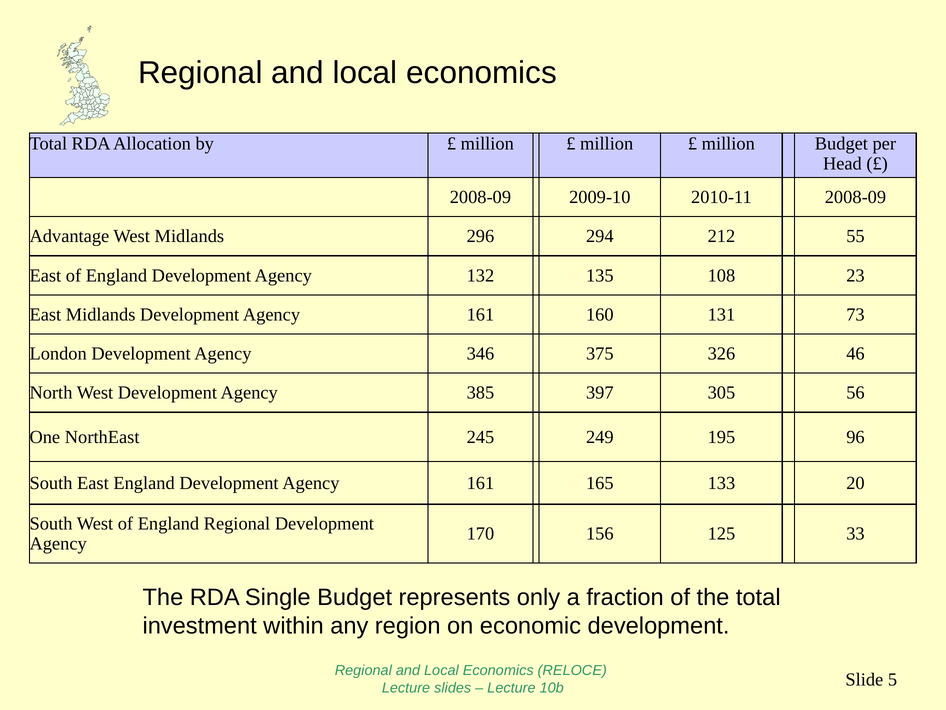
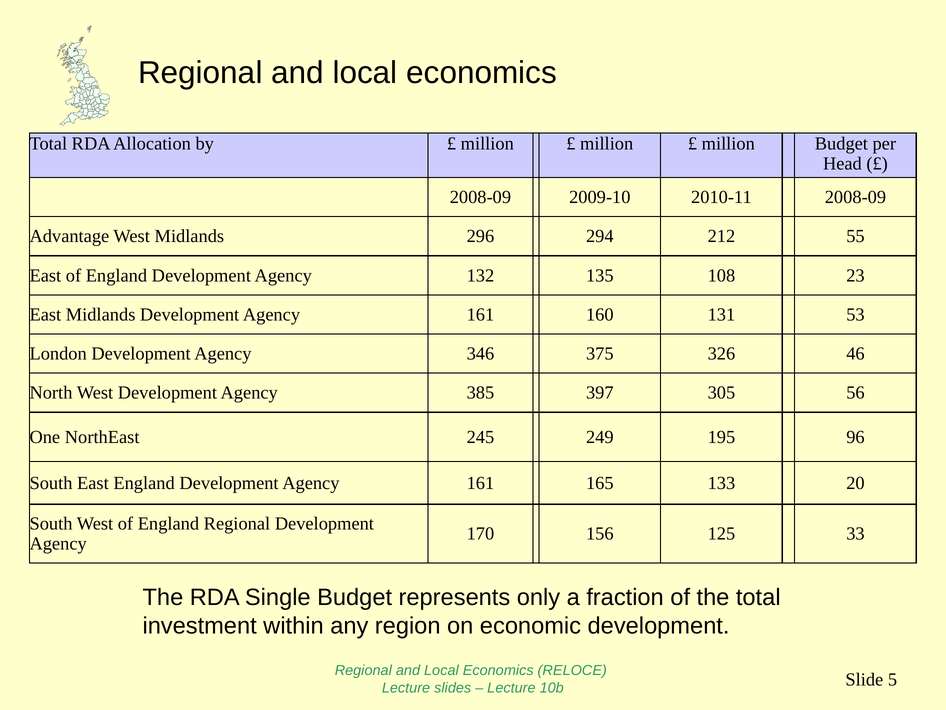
73: 73 -> 53 (855, 314)
